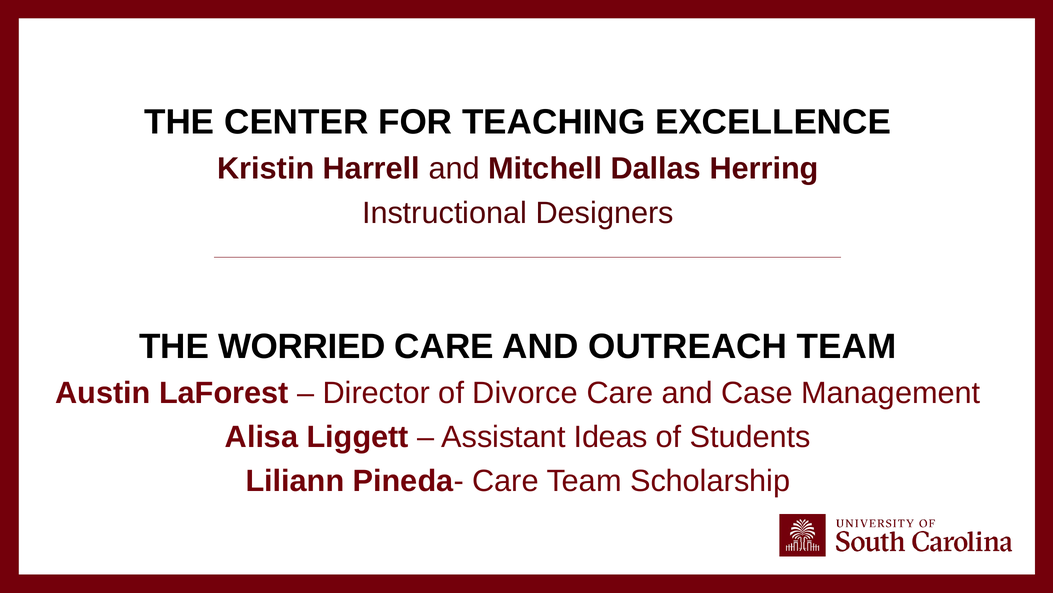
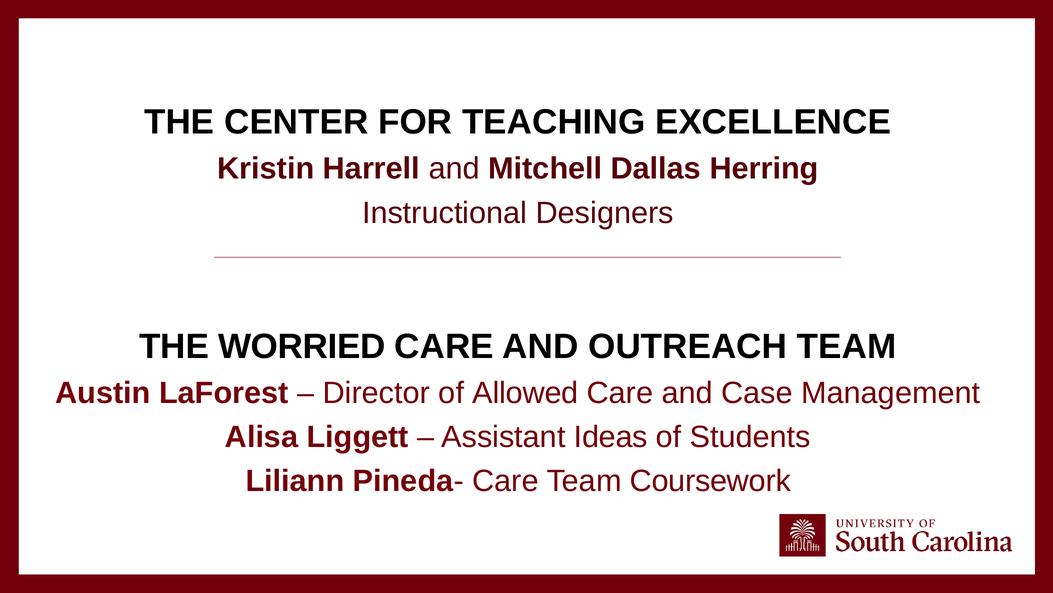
Divorce: Divorce -> Allowed (525, 393)
Scholarship: Scholarship -> Coursework (710, 481)
